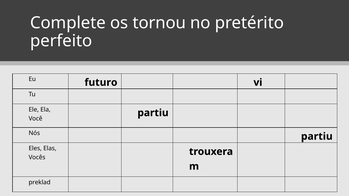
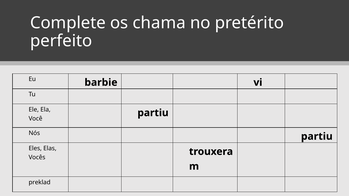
tornou: tornou -> chama (159, 23)
futuro: futuro -> barbie (101, 83)
